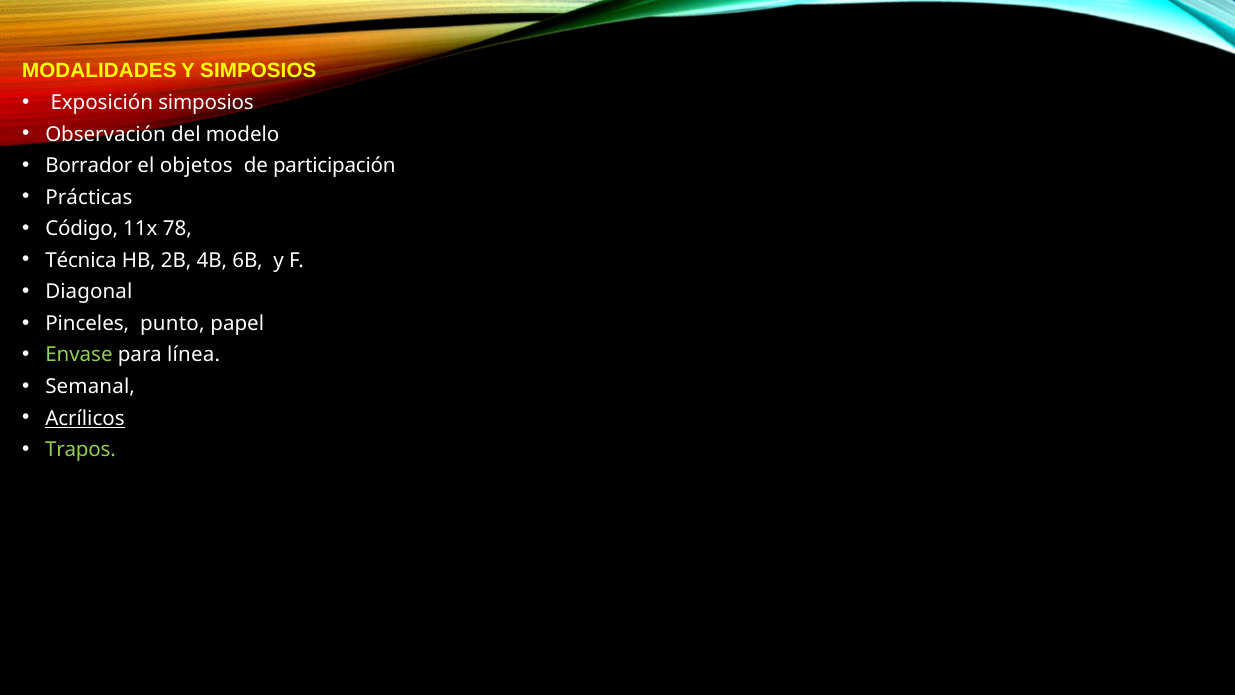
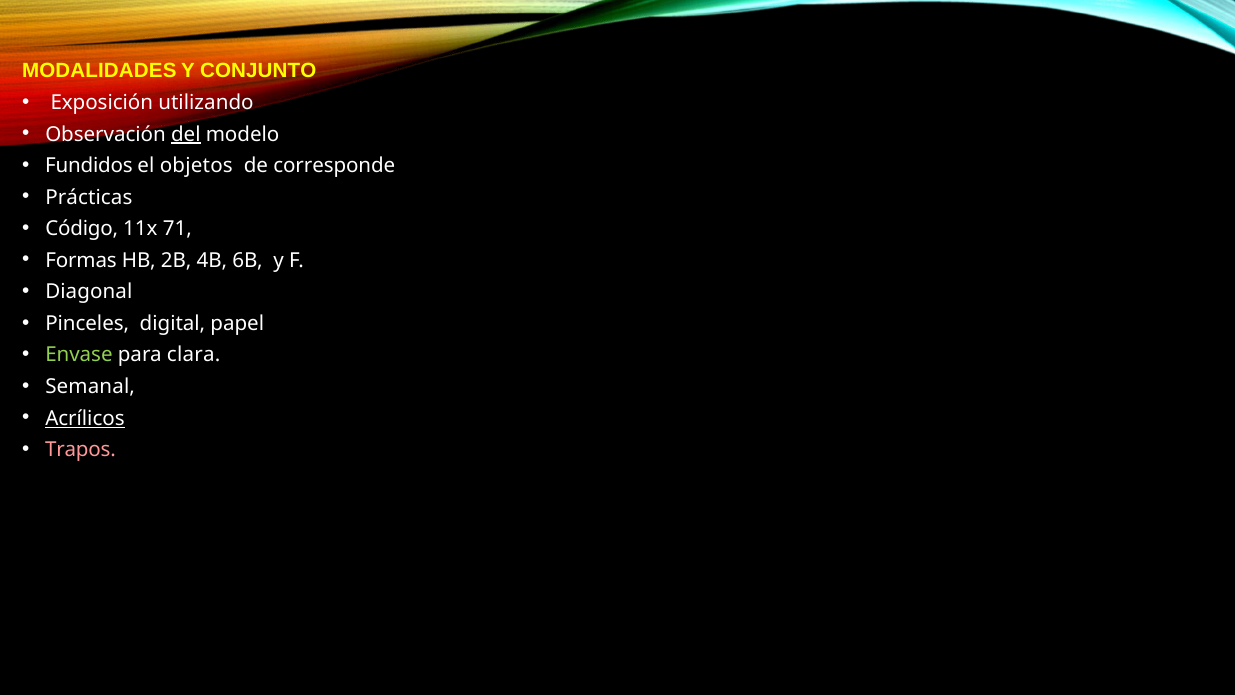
Y SIMPOSIOS: SIMPOSIOS -> CONJUNTO (258, 71)
Exposición simposios: simposios -> utilizando (206, 103)
del underline: none -> present (186, 134)
Borrador: Borrador -> Fundidos (89, 166)
participación: participación -> corresponde (334, 166)
78: 78 -> 71 (177, 229)
Técnica: Técnica -> Formas (81, 260)
punto: punto -> digital (172, 323)
línea: línea -> clara (194, 355)
Trapos colour: light green -> pink (80, 450)
